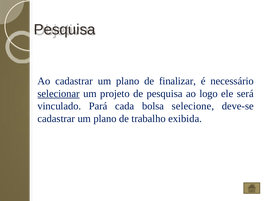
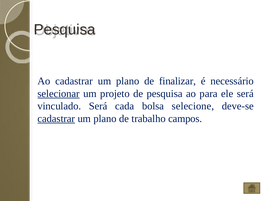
logo: logo -> para (209, 94)
vinculado Pará: Pará -> Será (98, 106)
cadastrar underline: none -> present (56, 119)
exibida: exibida -> campos (185, 119)
